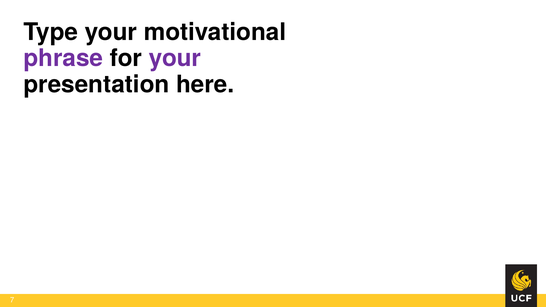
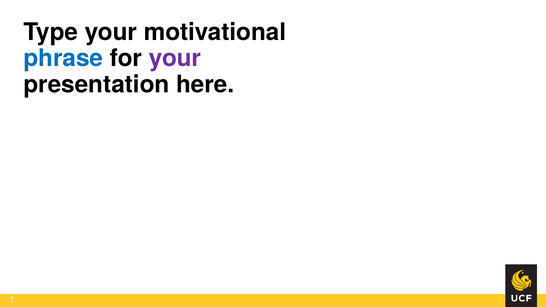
phrase colour: purple -> blue (63, 58)
